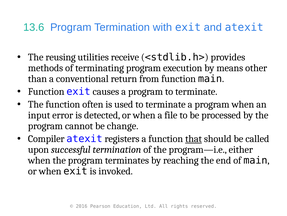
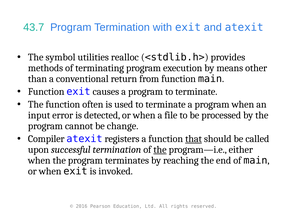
13.6: 13.6 -> 43.7 (34, 27)
reusing: reusing -> symbol (61, 57)
receive: receive -> realloc (125, 57)
the underline: none -> present (160, 149)
